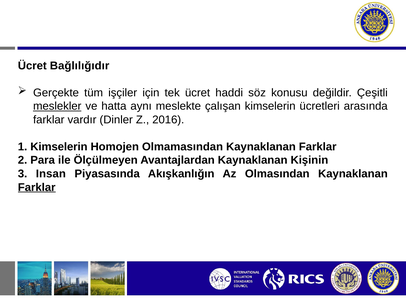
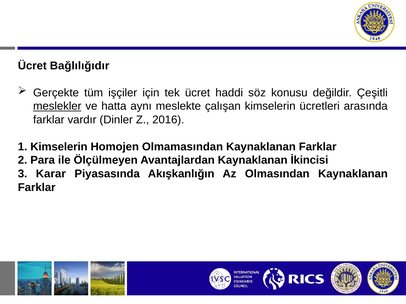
Kişinin: Kişinin -> İkincisi (309, 161)
Insan: Insan -> Karar (51, 174)
Farklar underline: present -> none (37, 188)
